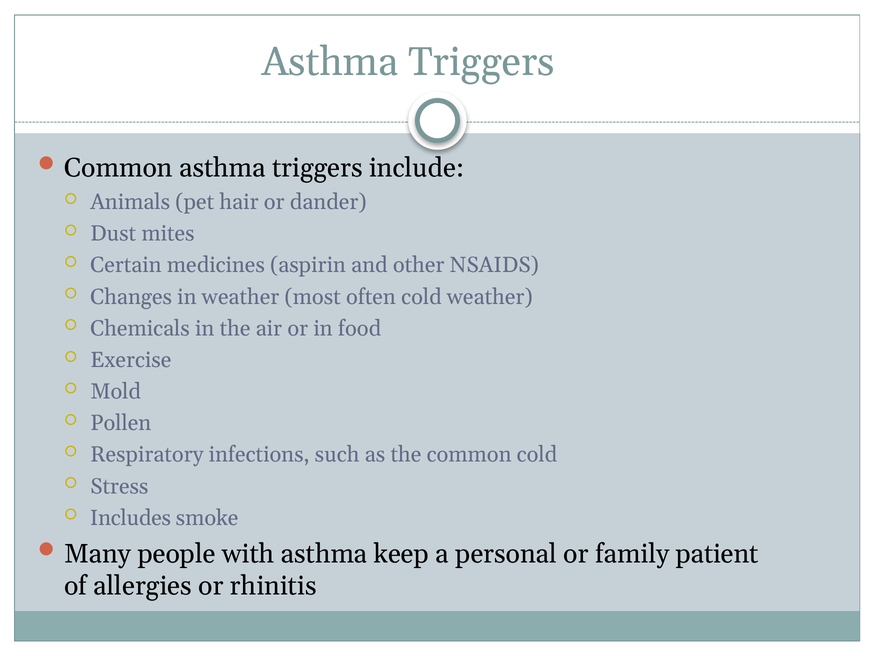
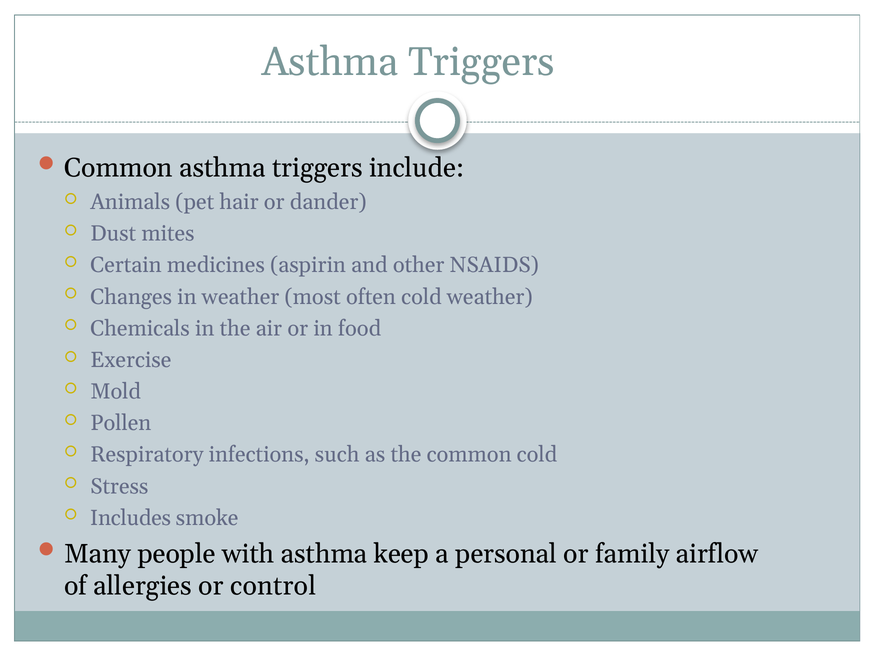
patient: patient -> airflow (717, 554)
rhinitis: rhinitis -> control (273, 586)
